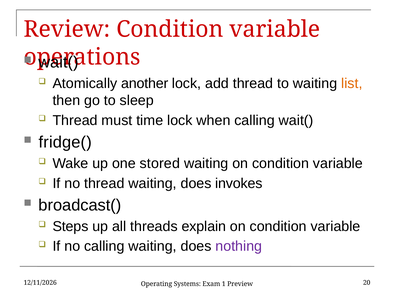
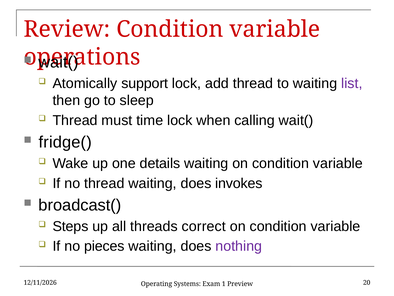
another: another -> support (145, 83)
list colour: orange -> purple (352, 83)
stored: stored -> details (160, 163)
explain: explain -> correct (204, 226)
no calling: calling -> pieces (104, 246)
